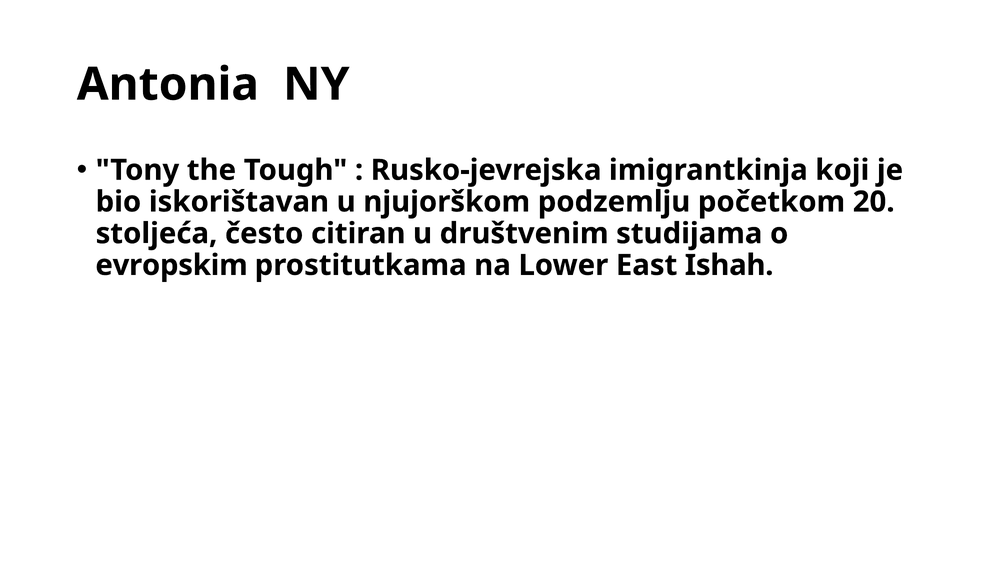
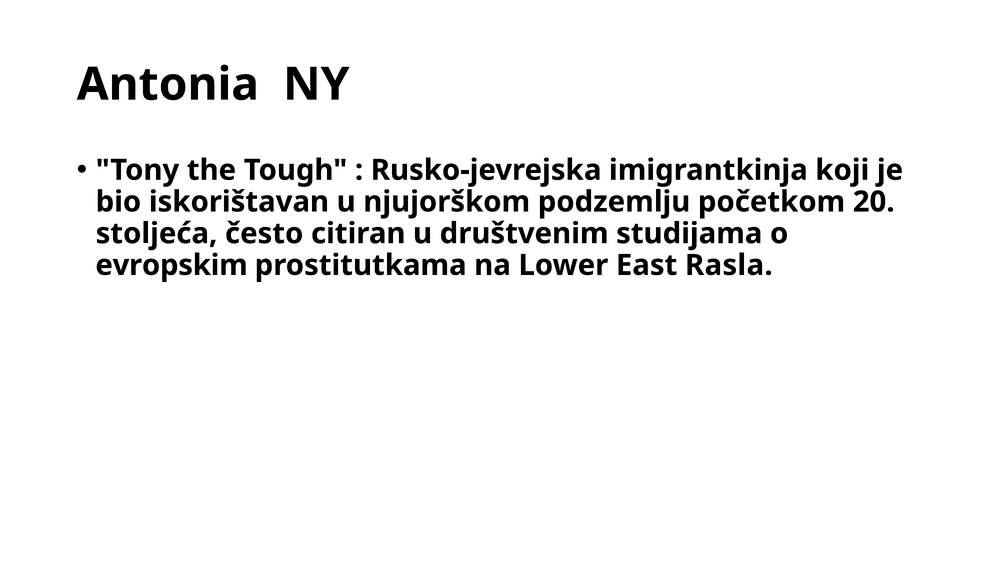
Ishah: Ishah -> Rasla (729, 265)
